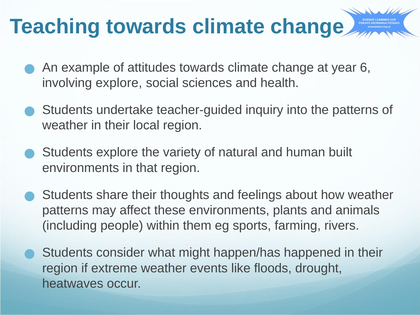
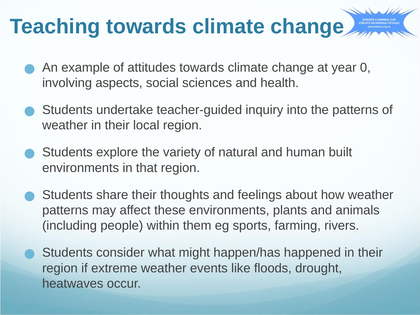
6: 6 -> 0 (365, 67)
involving explore: explore -> aspects (119, 83)
